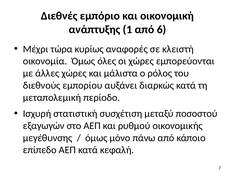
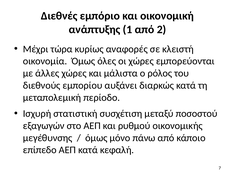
6: 6 -> 2 (162, 30)
